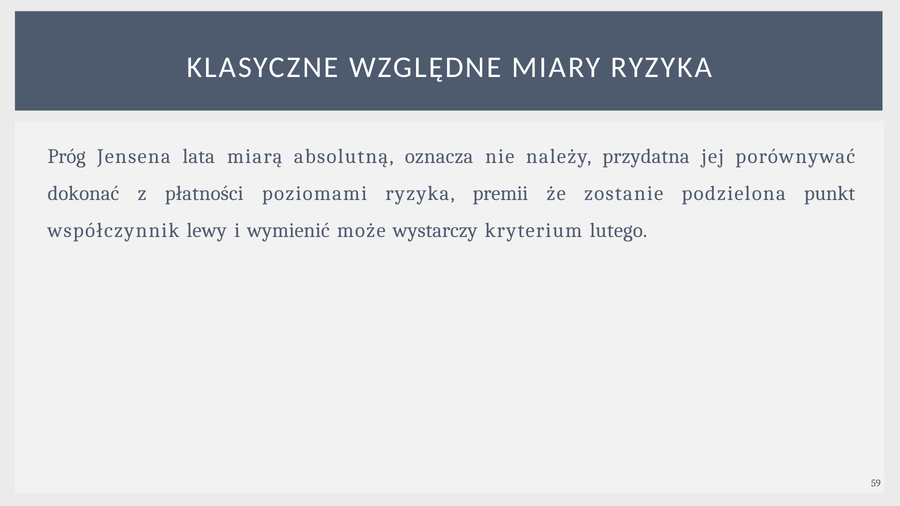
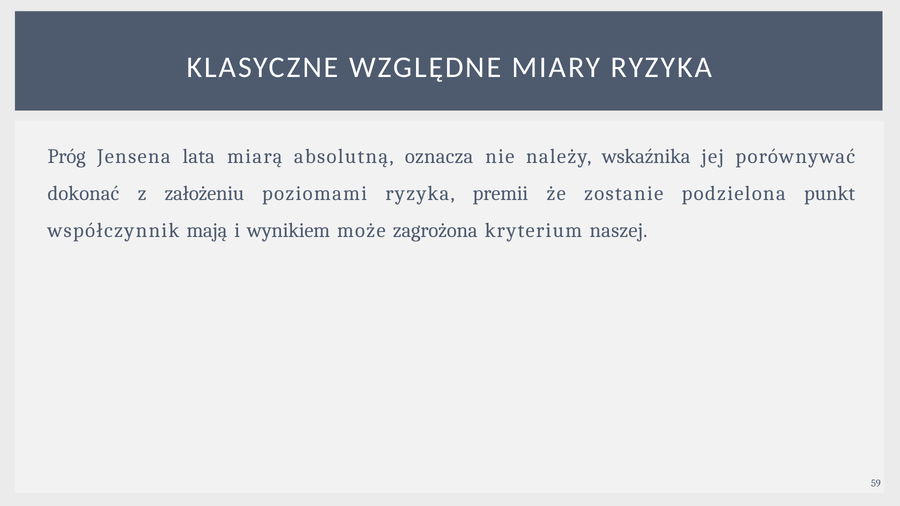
przydatna: przydatna -> wskaźnika (646, 156)
płatności: płatności -> założeniu (204, 194)
lewy: lewy -> mają (207, 231)
wymienić: wymienić -> wynikiem (289, 231)
wystarczy: wystarczy -> zagrożona (435, 231)
lutego: lutego -> naszej (619, 231)
